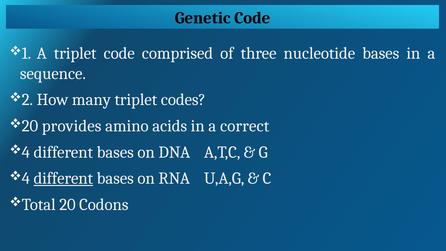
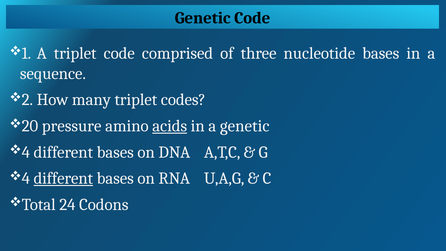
provides: provides -> pressure (72, 126)
acids underline: none -> present (170, 126)
a correct: correct -> genetic (245, 126)
20: 20 -> 24 (67, 205)
